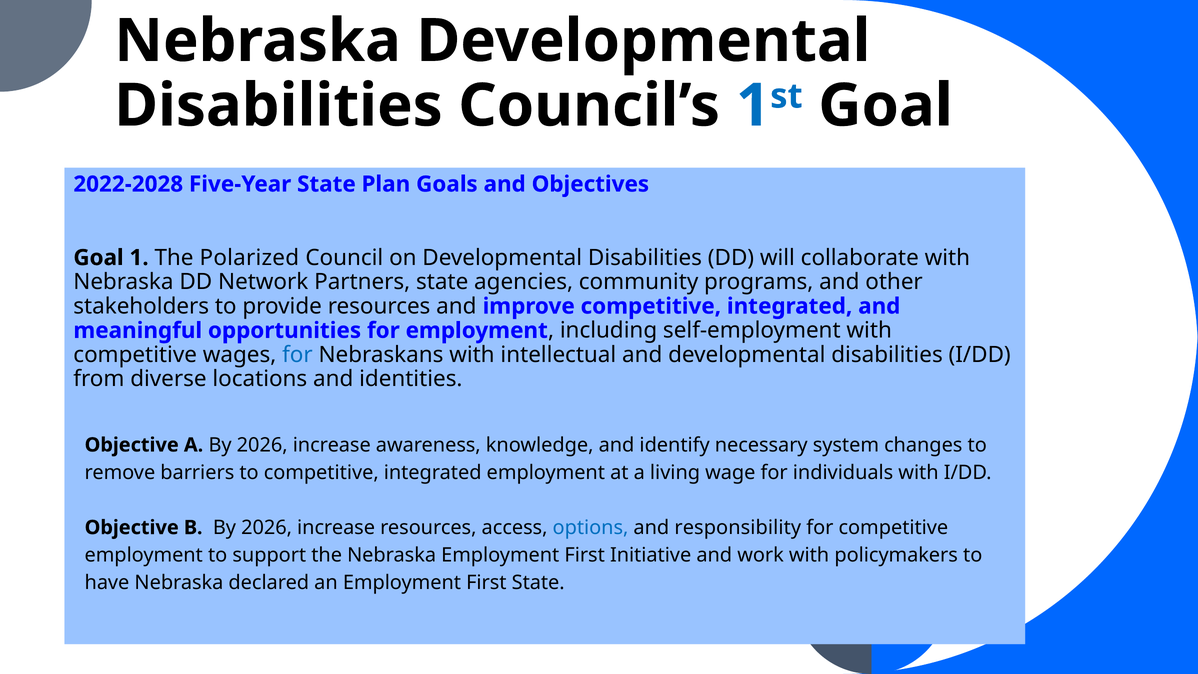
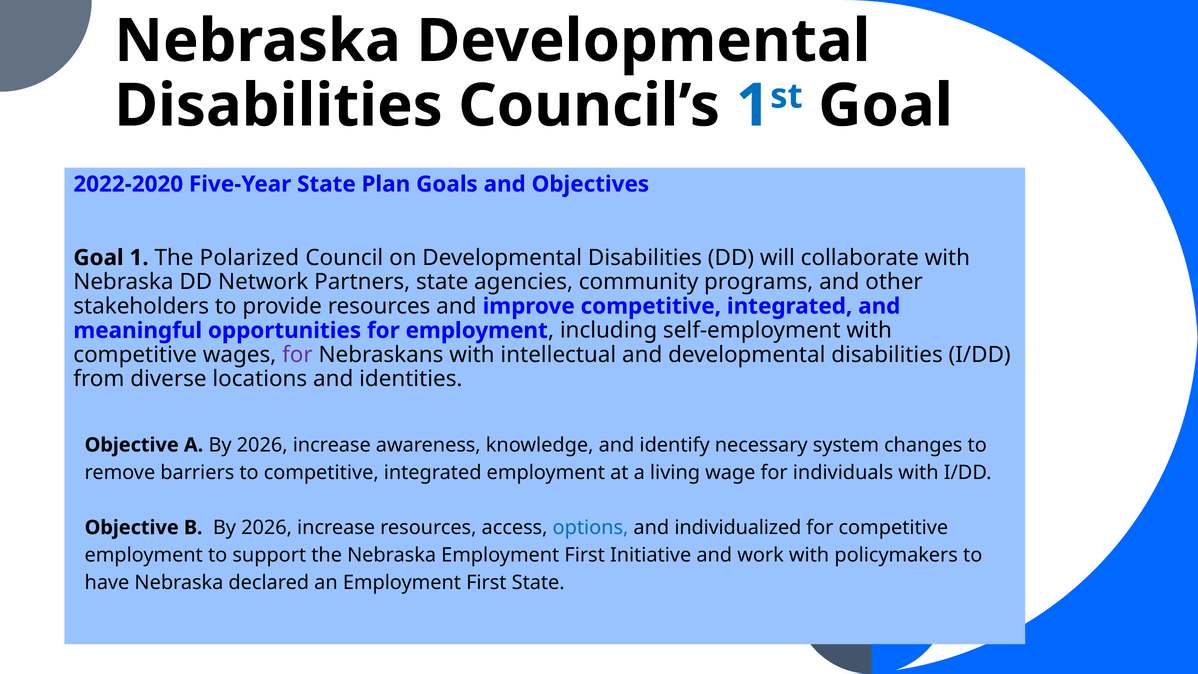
2022-2028: 2022-2028 -> 2022-2020 (128, 184)
for colour: blue -> purple (297, 355)
responsibility: responsibility -> individualized (738, 527)
